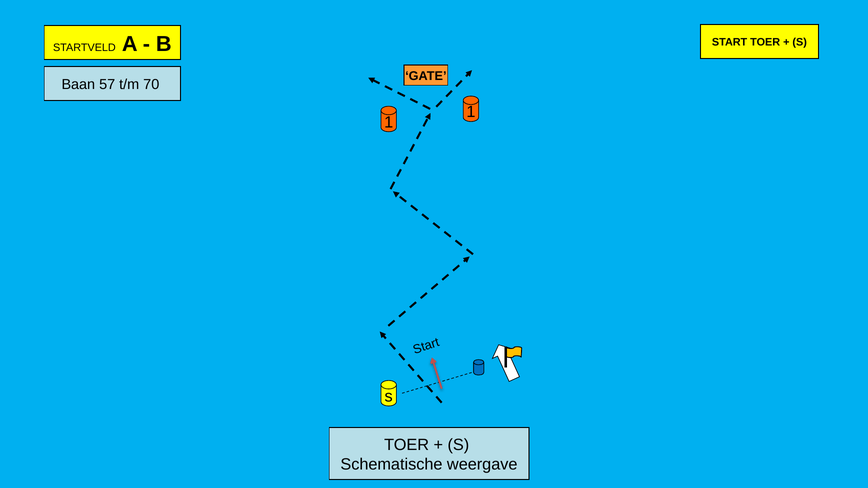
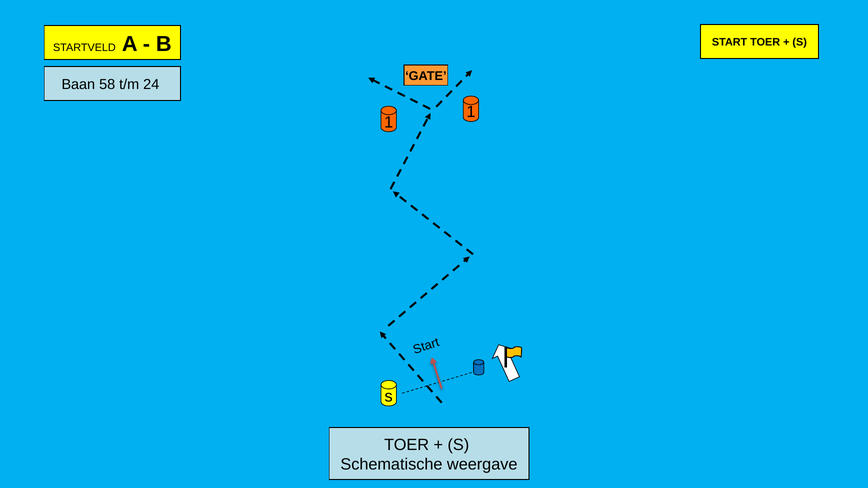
57: 57 -> 58 (107, 85)
70: 70 -> 24 (151, 85)
